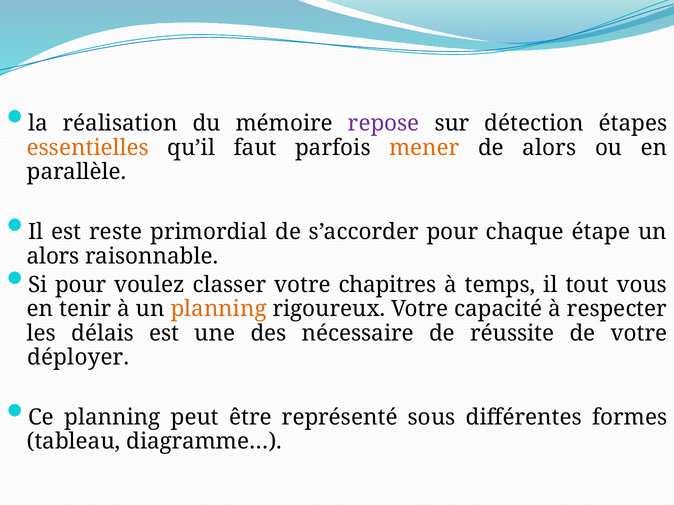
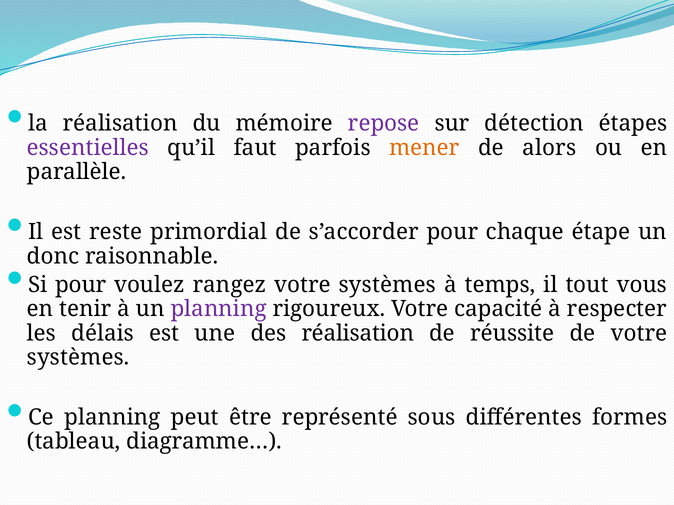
essentielles colour: orange -> purple (88, 148)
alors: alors -> donc (53, 256)
classer: classer -> rangez (229, 285)
chapitres: chapitres -> systèmes (387, 285)
planning colour: orange -> purple (219, 309)
des nécessaire: nécessaire -> réalisation (358, 333)
déployer: déployer -> systèmes (78, 358)
